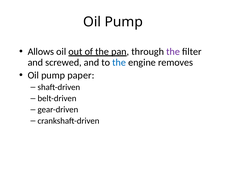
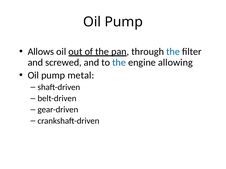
the colour: purple -> blue (173, 52)
removes: removes -> allowing (175, 63)
paper: paper -> metal (81, 75)
